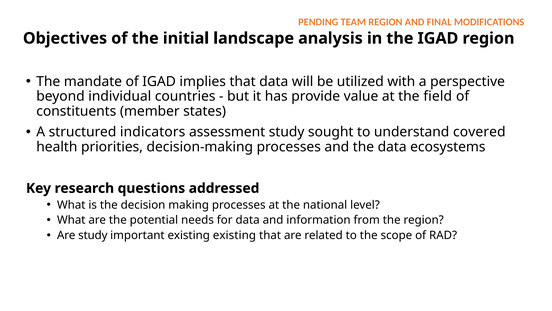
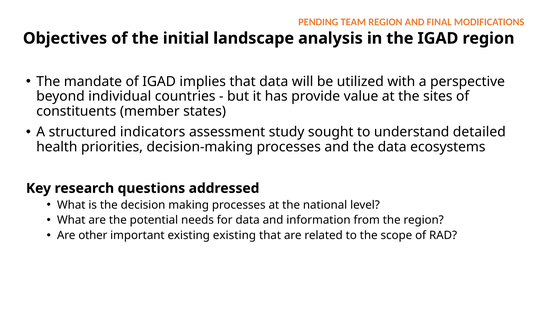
field: field -> sites (438, 96)
covered: covered -> detailed (479, 132)
Are study: study -> other (93, 235)
